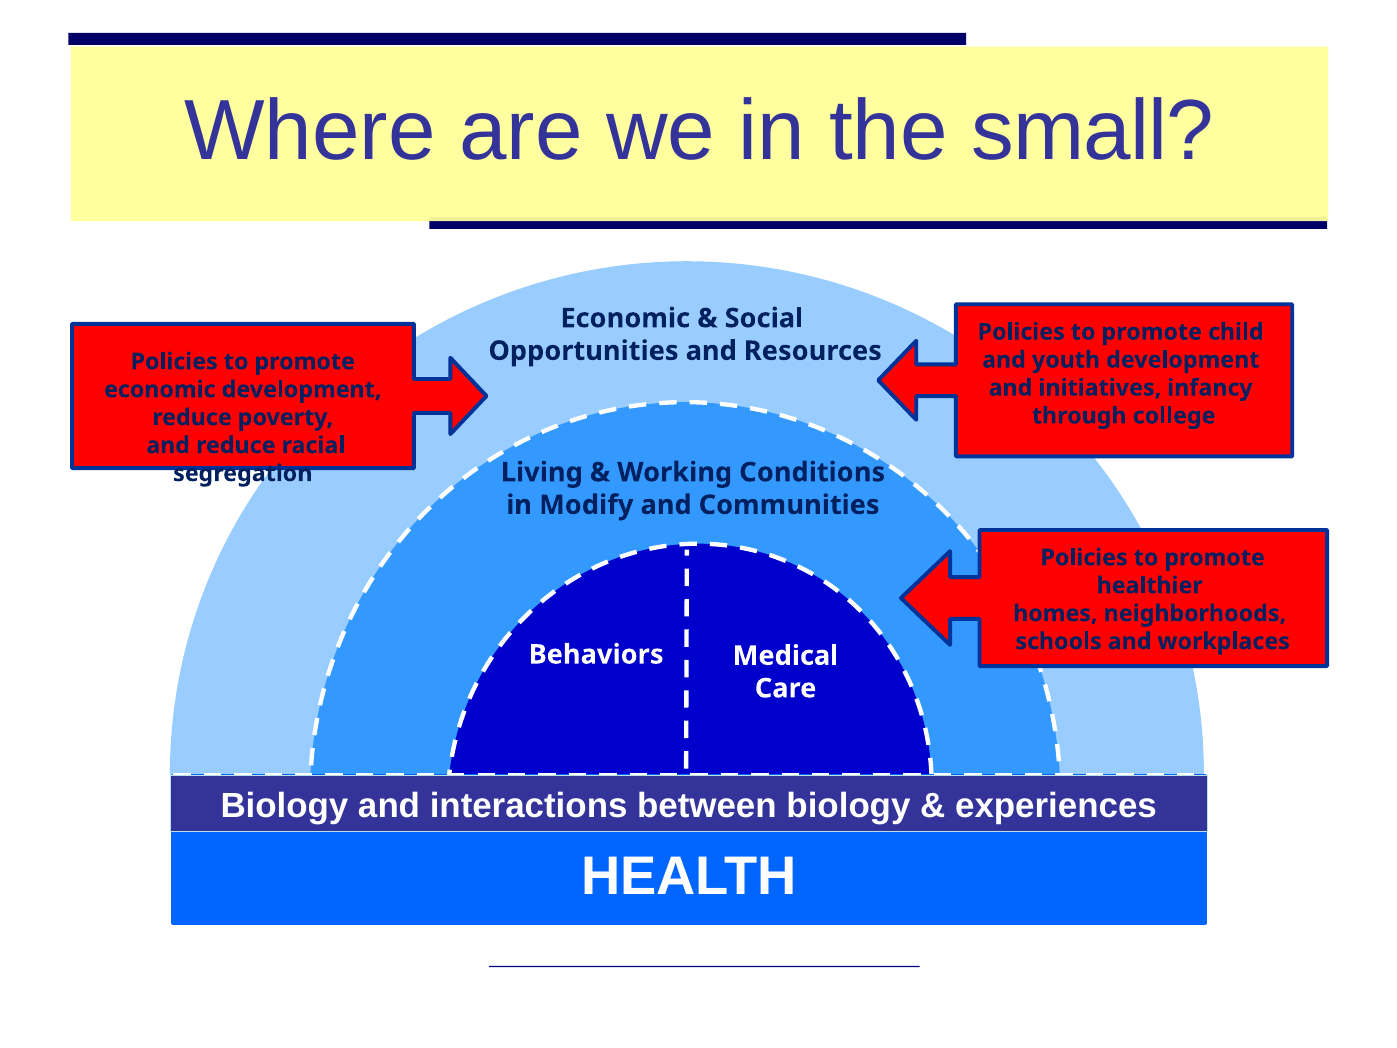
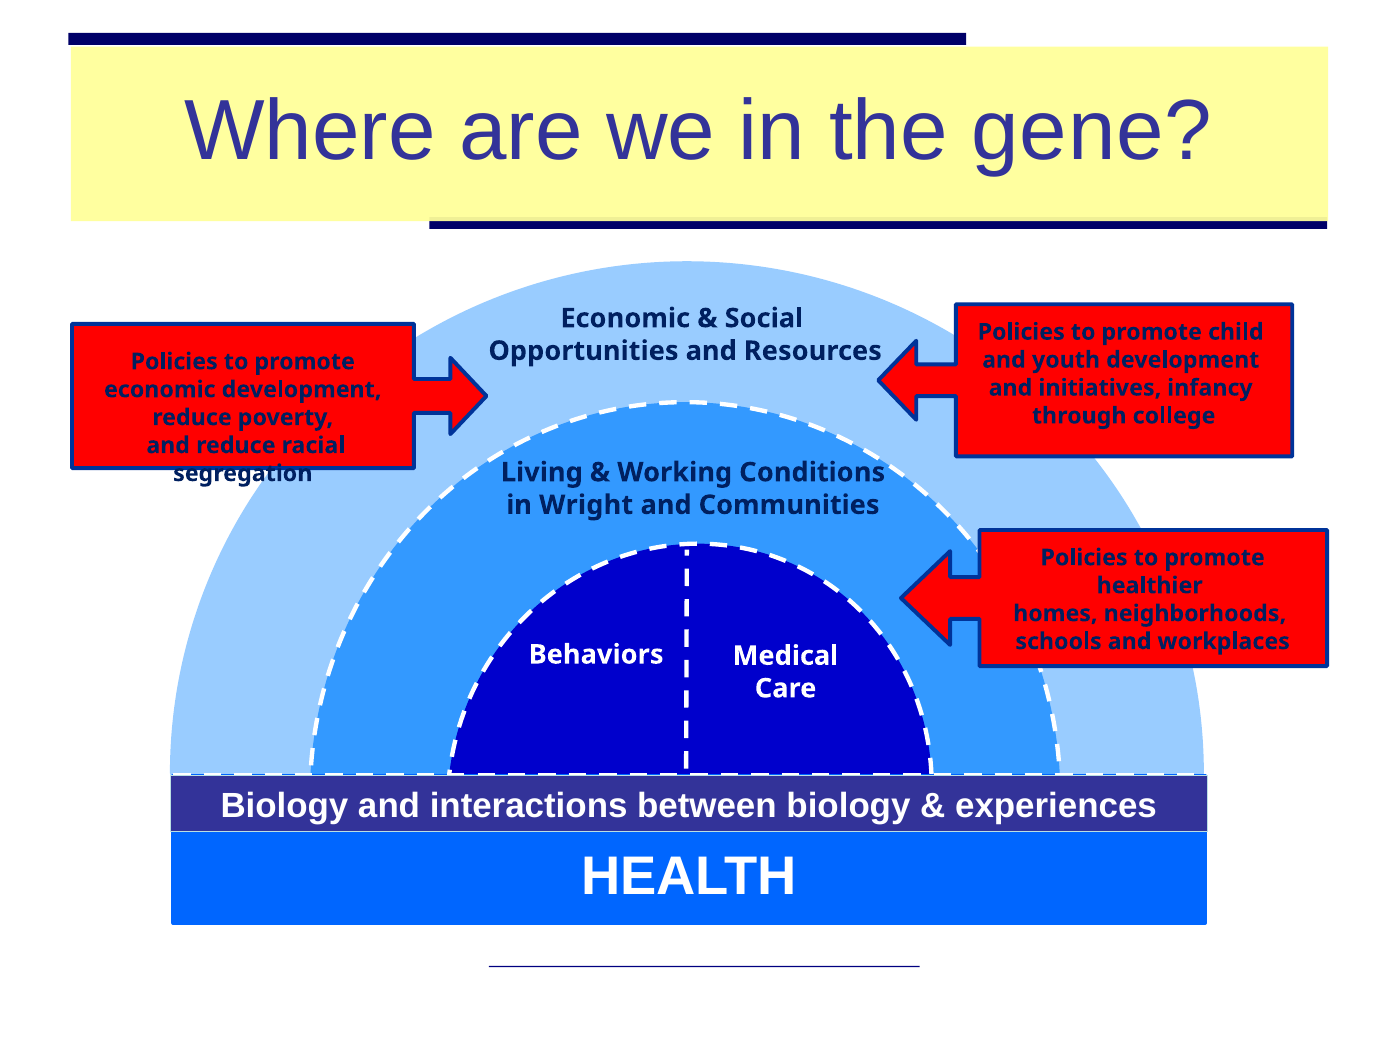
small: small -> gene (1092, 132)
Modify: Modify -> Wright (586, 505)
